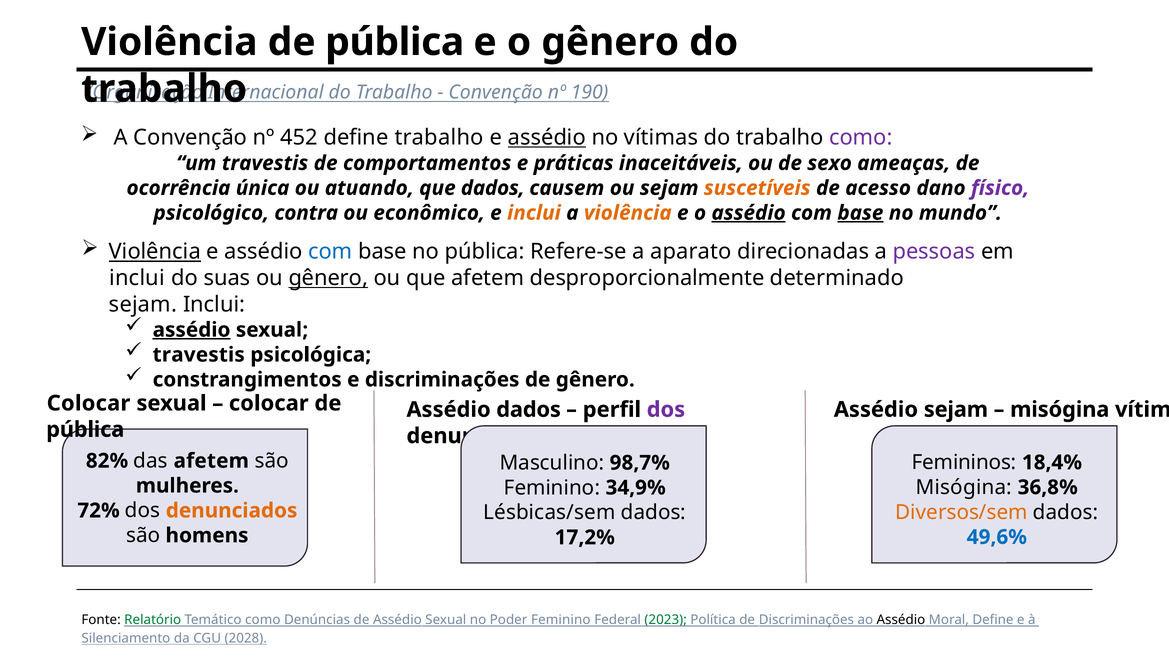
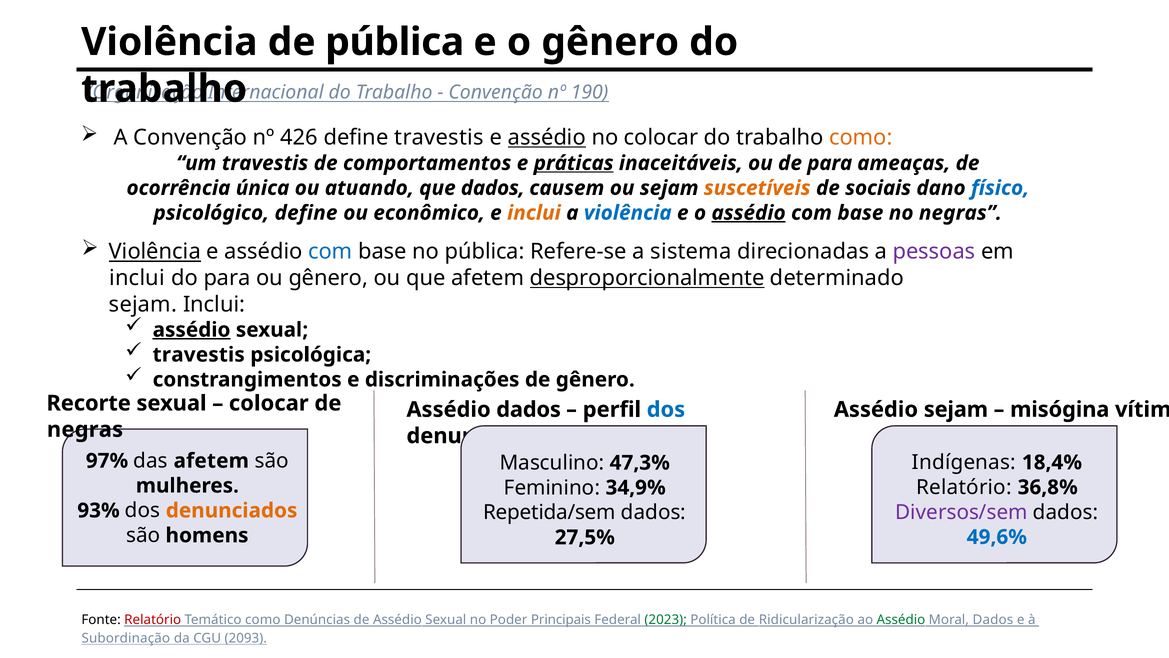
452: 452 -> 426 (299, 138)
define trabalho: trabalho -> travestis (439, 138)
no vítimas: vítimas -> colocar (661, 138)
como colour: purple -> orange (861, 138)
práticas underline: none -> present (574, 163)
de sexo: sexo -> para (830, 163)
acesso: acesso -> sociais (878, 188)
físico colour: purple -> blue (1000, 188)
psicológico contra: contra -> define (306, 213)
violência colour: orange -> blue (628, 213)
base underline: present -> none (860, 213)
no mundo: mundo -> negras (960, 213)
aparato: aparato -> sistema (691, 252)
do suas: suas -> para (227, 278)
gênero underline: present -> none (328, 278)
desproporcionalmente underline: none -> present (647, 278)
Colocar: Colocar -> Recorte (89, 403)
dos colour: purple -> blue (666, 409)
pública: pública -> negras (85, 429)
Femininos: Femininos -> Indígenas (964, 462)
98,7%: 98,7% -> 47,3% (640, 463)
82%: 82% -> 97% (107, 461)
Misógina: Misógina -> Relatório (964, 487)
Diversos/sem colour: orange -> purple (961, 512)
Lésbicas/sem: Lésbicas/sem -> Repetida/sem (550, 512)
72%: 72% -> 93% (99, 510)
17,2%: 17,2% -> 27,5% (585, 537)
Relatório colour: green -> red (153, 619)
Poder Feminino: Feminino -> Principais (561, 619)
de Discriminações: Discriminações -> Ridicularização (806, 619)
Assédio colour: black -> green (901, 619)
Moral Define: Define -> Dados (993, 619)
Silenciamento: Silenciamento -> Subordinação (126, 638)
2028: 2028 -> 2093 (246, 638)
